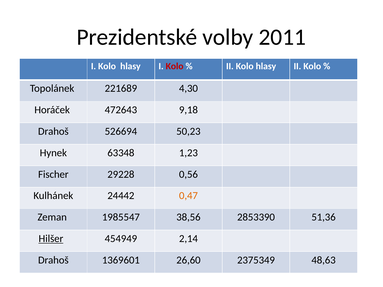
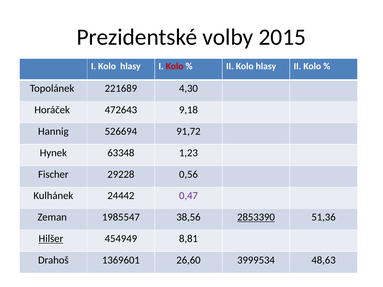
2011: 2011 -> 2015 (282, 37)
Drahoš: Drahoš -> Hannig (53, 131)
50,23: 50,23 -> 91,72 (188, 131)
0,47 colour: orange -> purple (188, 196)
2853390 underline: none -> present (256, 217)
2,14: 2,14 -> 8,81 (188, 239)
2375349: 2375349 -> 3999534 (256, 260)
